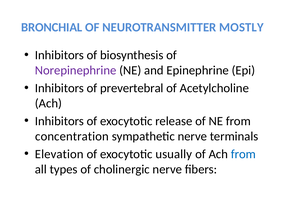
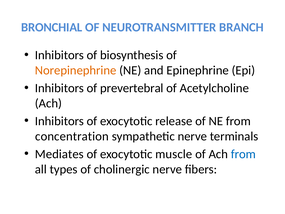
MOSTLY: MOSTLY -> BRANCH (241, 27)
Norepinephrine colour: purple -> orange (76, 70)
Elevation: Elevation -> Mediates (59, 154)
usually: usually -> muscle (174, 154)
